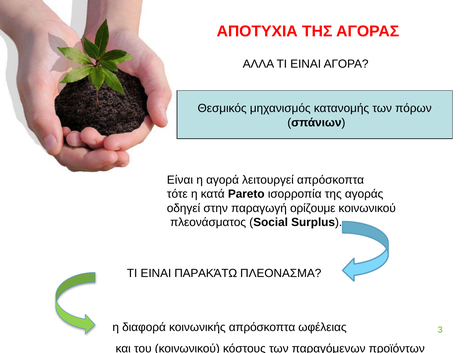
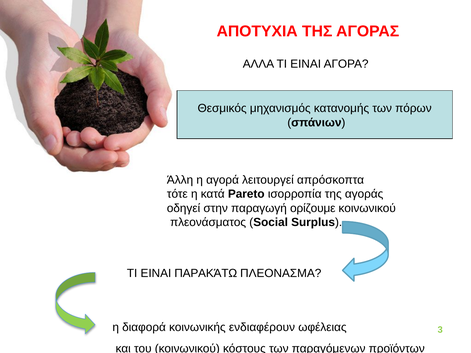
Είναι: Είναι -> Άλλη (180, 180)
κοινωνικής απρόσκοπτα: απρόσκοπτα -> ενδιαφέρουν (262, 328)
